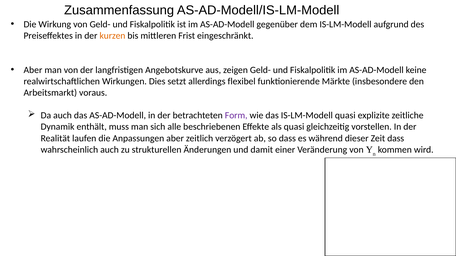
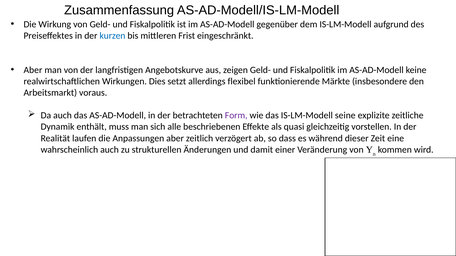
kurzen colour: orange -> blue (112, 36)
IS-LM-Modell quasi: quasi -> seine (345, 116)
Zeit dass: dass -> eine (396, 138)
